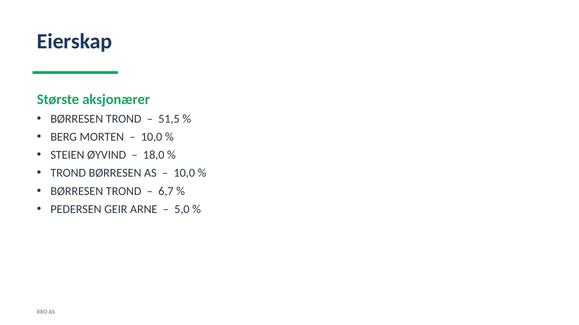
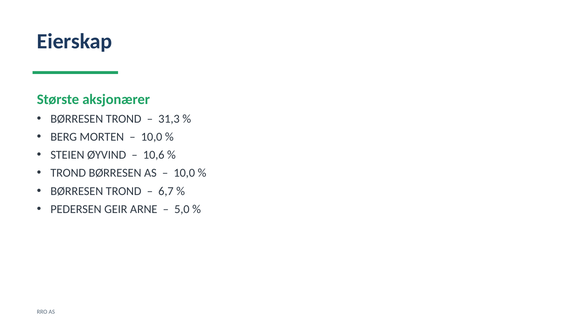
51,5: 51,5 -> 31,3 (169, 119)
18,0: 18,0 -> 10,6 (154, 155)
